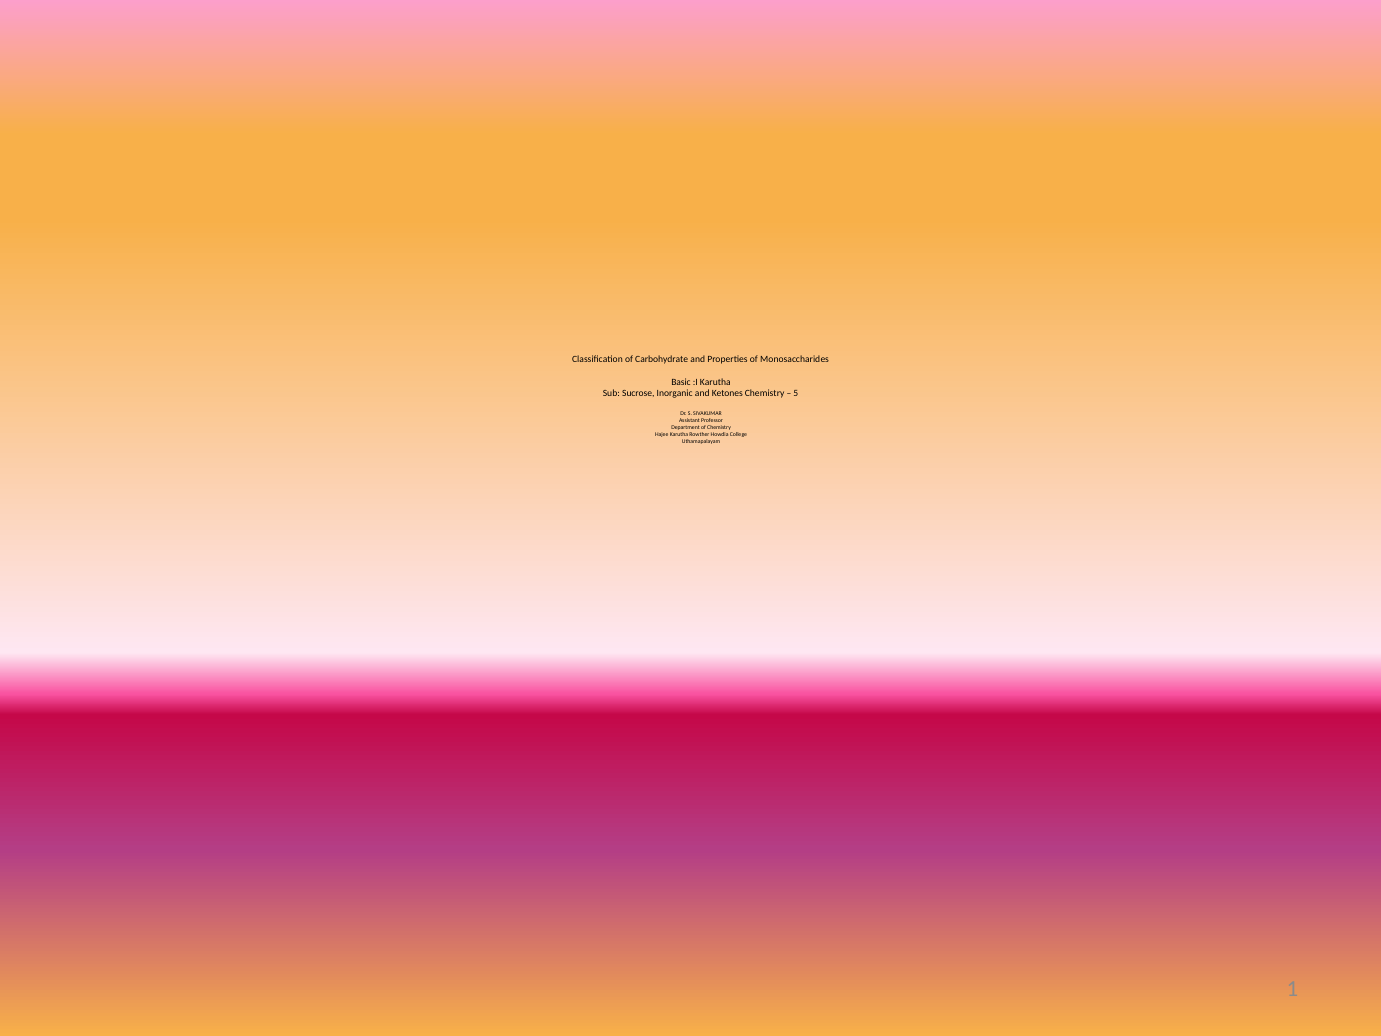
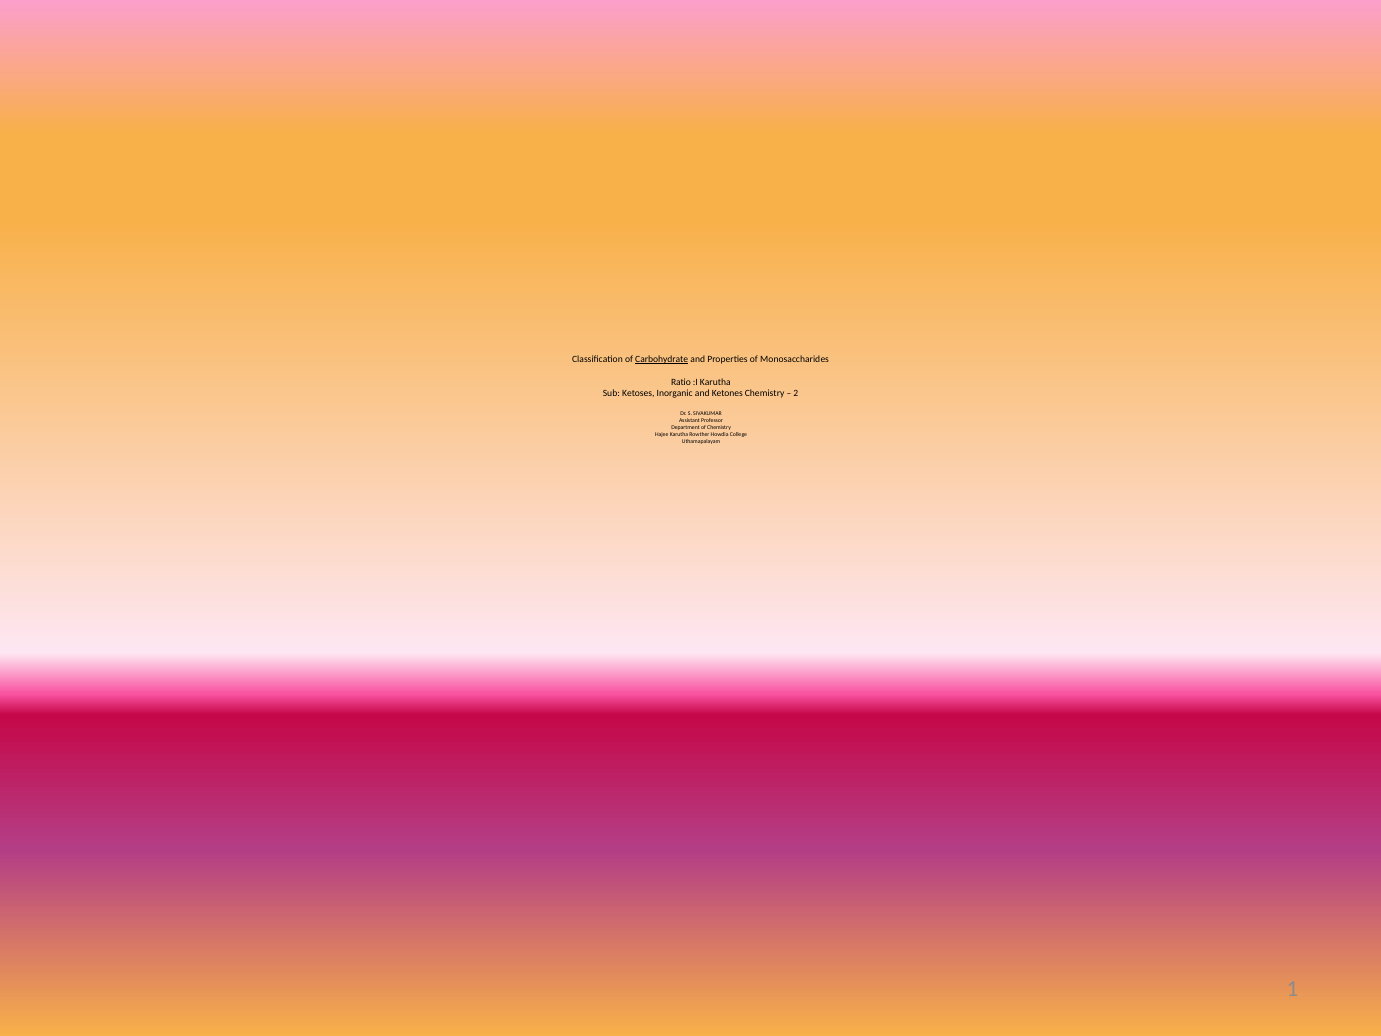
Carbohydrate underline: none -> present (662, 359)
Basic: Basic -> Ratio (681, 382)
Sucrose: Sucrose -> Ketoses (638, 393)
5: 5 -> 2 (796, 393)
